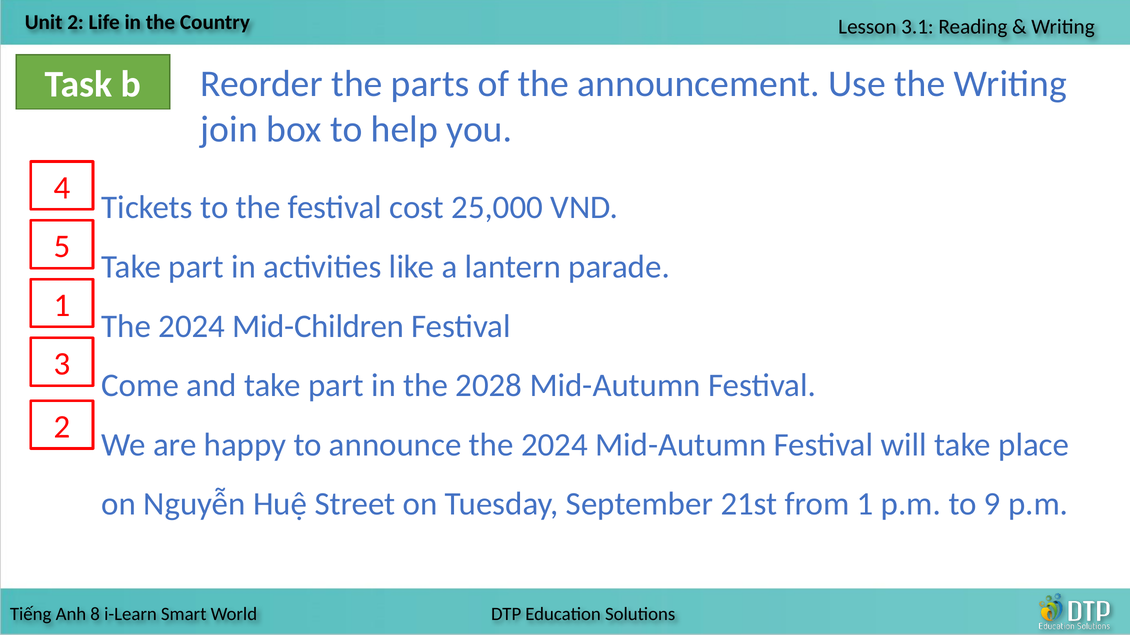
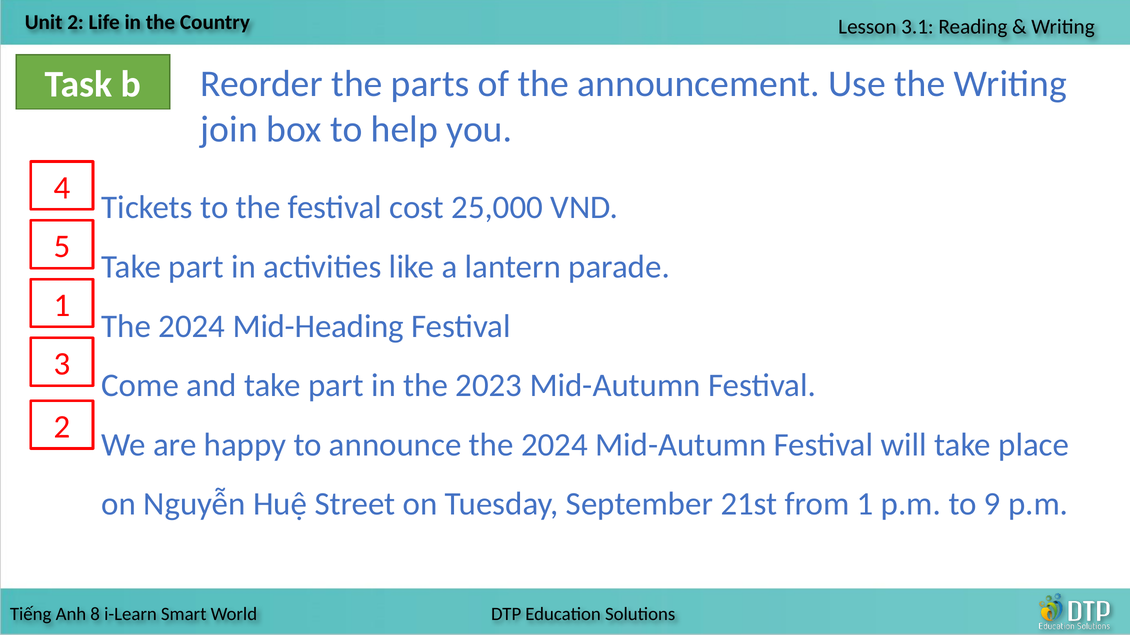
Mid-Children: Mid-Children -> Mid-Heading (318, 326)
2028: 2028 -> 2023 (489, 386)
